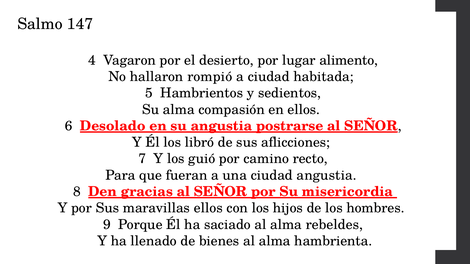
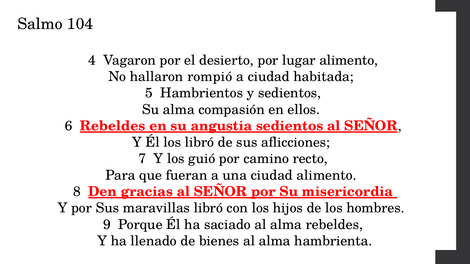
147: 147 -> 104 (80, 24)
6 Desolado: Desolado -> Rebeldes (113, 126)
angustia postrarse: postrarse -> sedientos (290, 126)
ciudad angustia: angustia -> alimento (327, 175)
maravillas ellos: ellos -> libró (208, 208)
